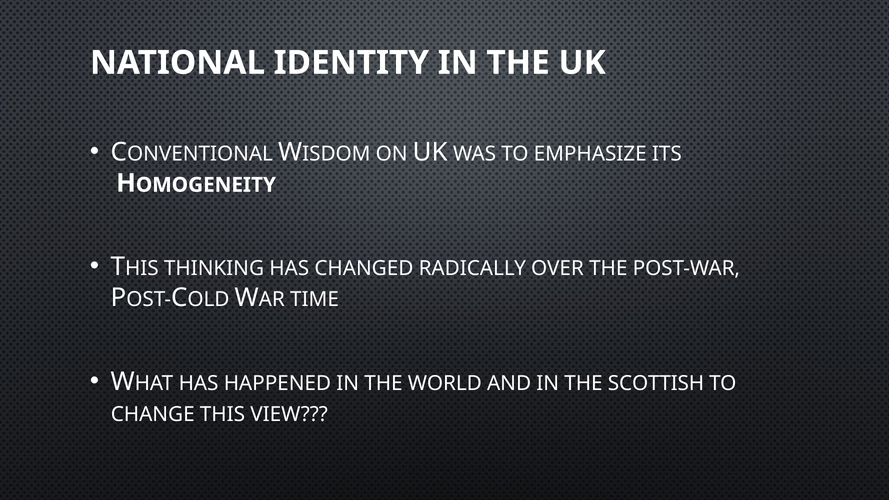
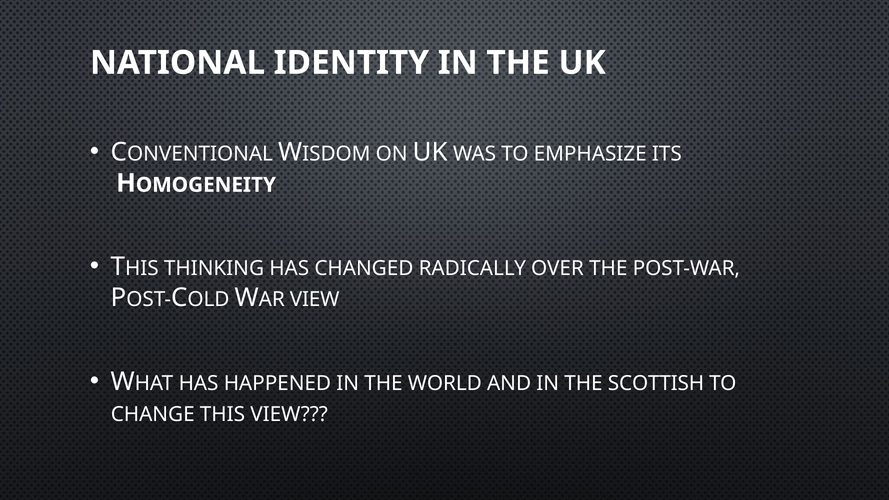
TIME: TIME -> VIEW (315, 300)
